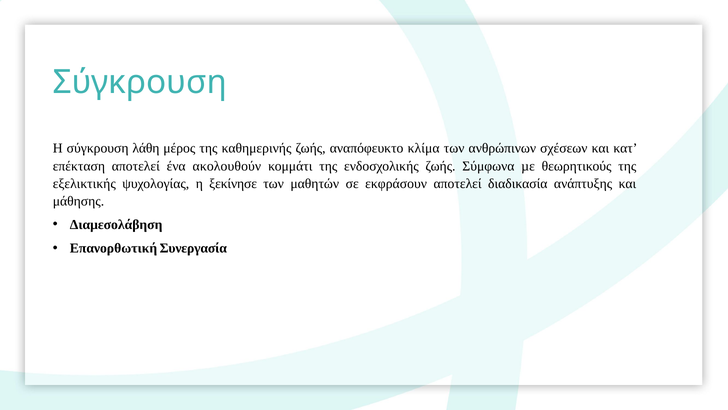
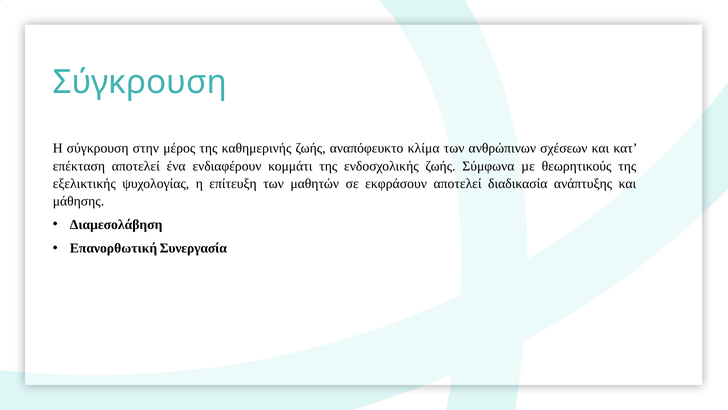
λάθη: λάθη -> στην (146, 148)
ακολουθούν: ακολουθούν -> ενδιαφέρουν (227, 166)
ξεκίνησε: ξεκίνησε -> επίτευξη (233, 183)
